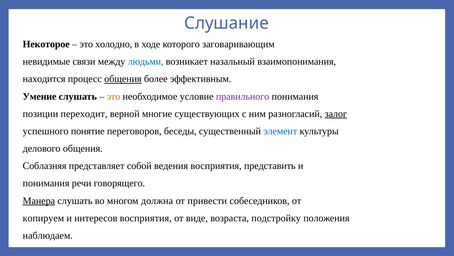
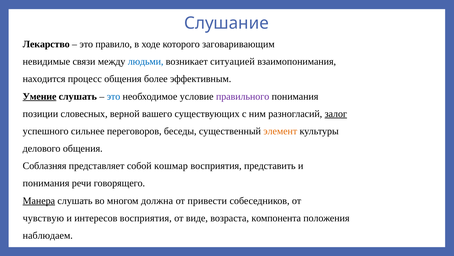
Некоторое: Некоторое -> Лекарство (46, 44)
холодно: холодно -> правило (114, 44)
назальный: назальный -> ситуацией (232, 61)
общения underline: present -> none (123, 79)
Умение underline: none -> present (40, 96)
это colour: orange -> blue (114, 96)
переходит: переходит -> словесных (84, 114)
многие: многие -> вашего (157, 114)
понятие: понятие -> сильнее (88, 131)
элемент colour: blue -> orange (280, 131)
ведения: ведения -> кошмар (171, 166)
копируем: копируем -> чувствую (43, 218)
подстройку: подстройку -> компонента (276, 218)
